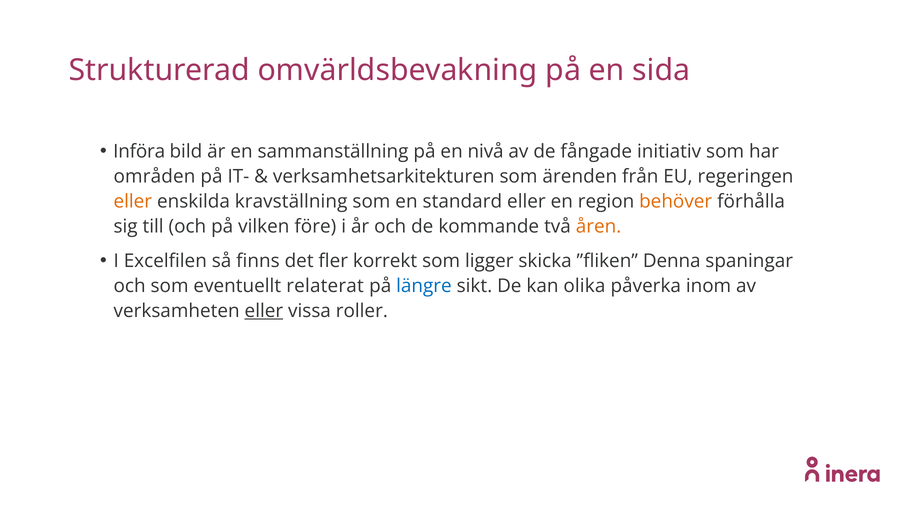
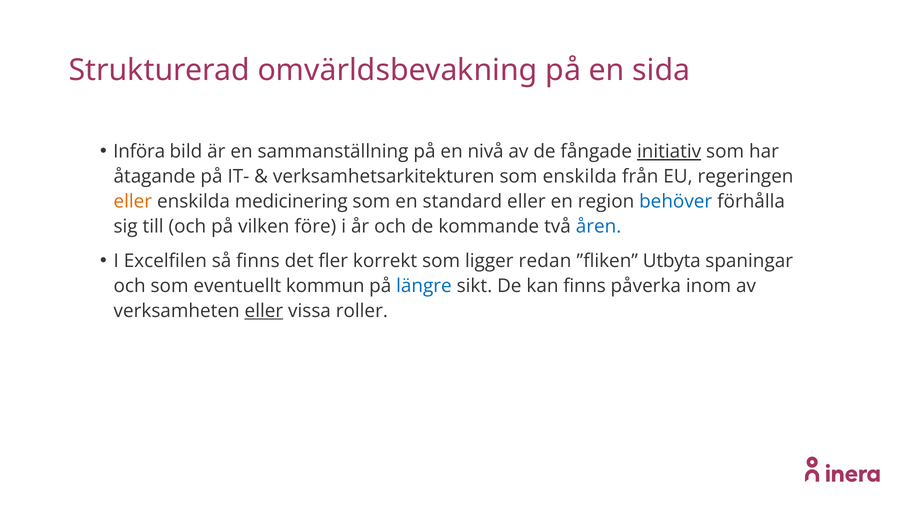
initiativ underline: none -> present (669, 152)
områden: områden -> åtagande (155, 176)
som ärenden: ärenden -> enskilda (580, 176)
kravställning: kravställning -> medicinering (291, 201)
behöver colour: orange -> blue (676, 201)
åren colour: orange -> blue (599, 226)
skicka: skicka -> redan (545, 261)
Denna: Denna -> Utbyta (672, 261)
relaterat: relaterat -> kommun (325, 286)
kan olika: olika -> finns (585, 286)
